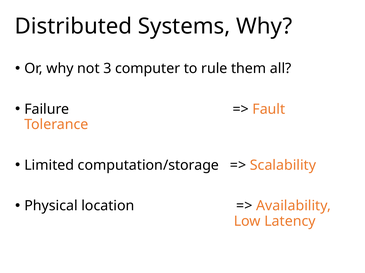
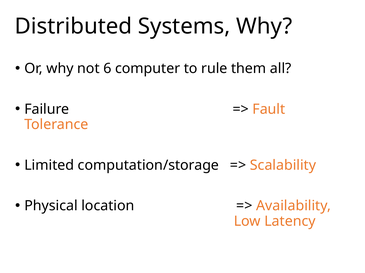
3: 3 -> 6 (107, 69)
